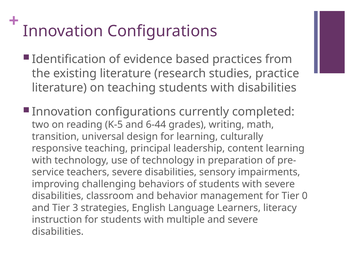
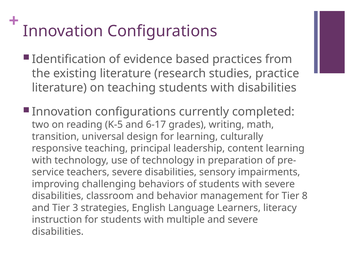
6-44: 6-44 -> 6-17 (156, 125)
0: 0 -> 8 (305, 196)
